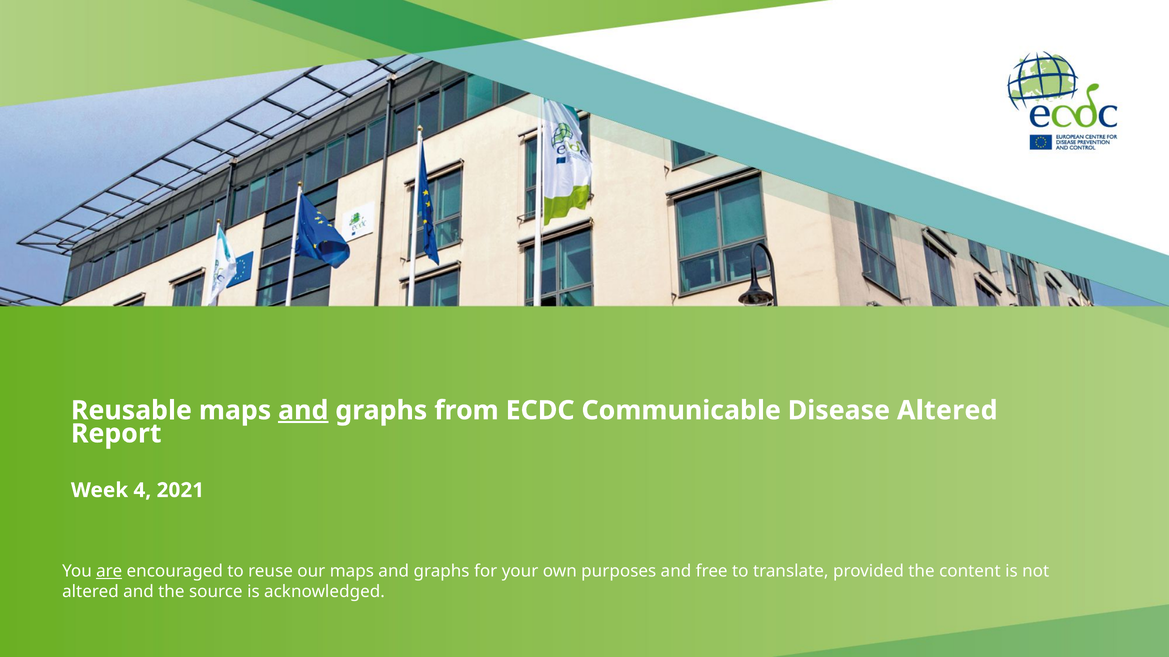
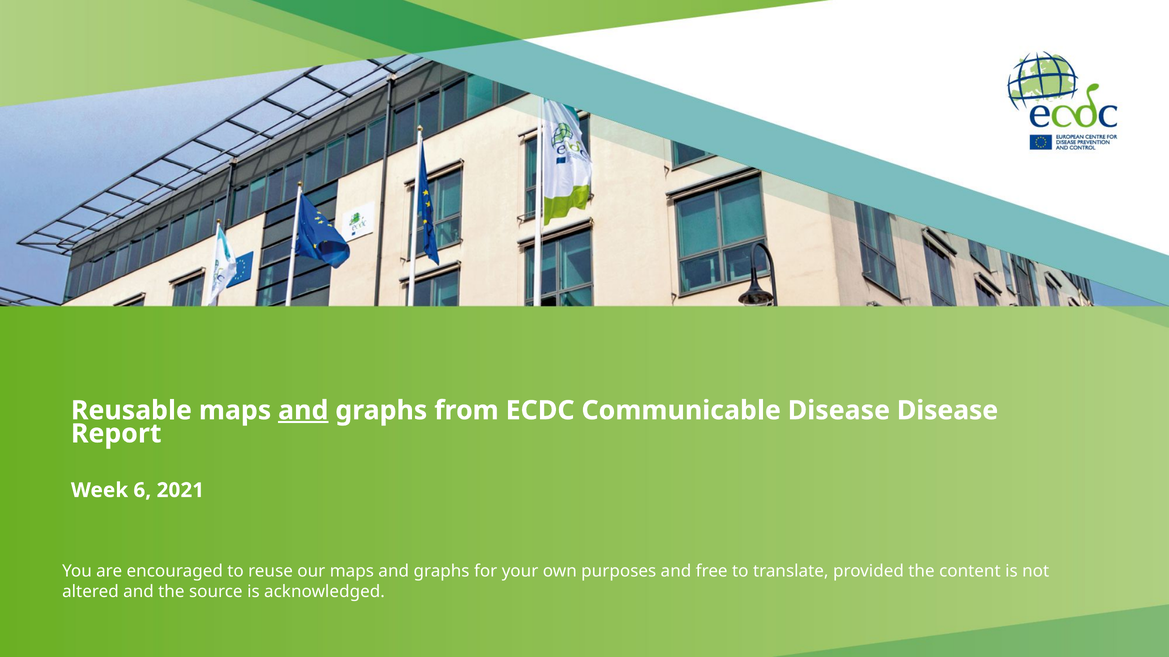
Disease Altered: Altered -> Disease (948, 411)
4: 4 -> 6 (142, 491)
are underline: present -> none (109, 572)
